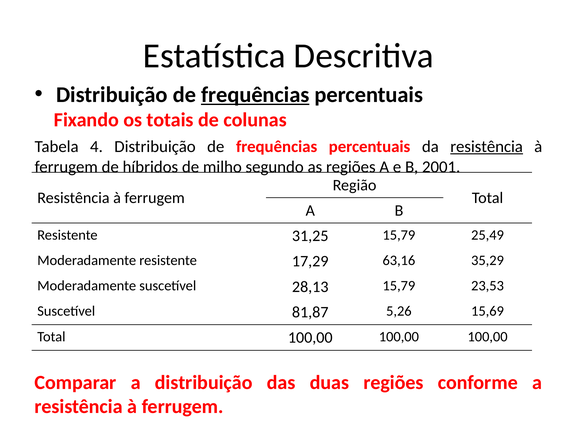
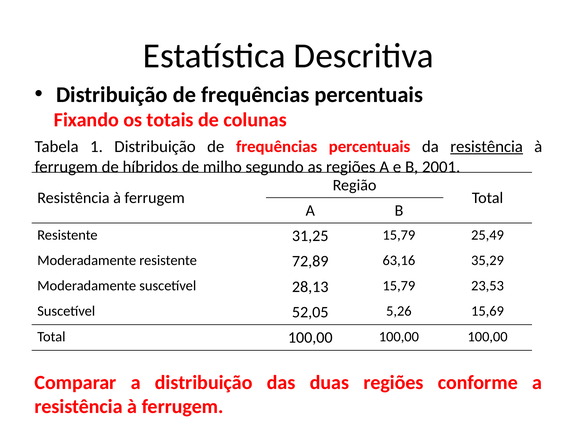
frequências underline: present -> none (255, 95)
4: 4 -> 1 (96, 147)
17,29: 17,29 -> 72,89 (310, 261)
81,87: 81,87 -> 52,05 (310, 312)
